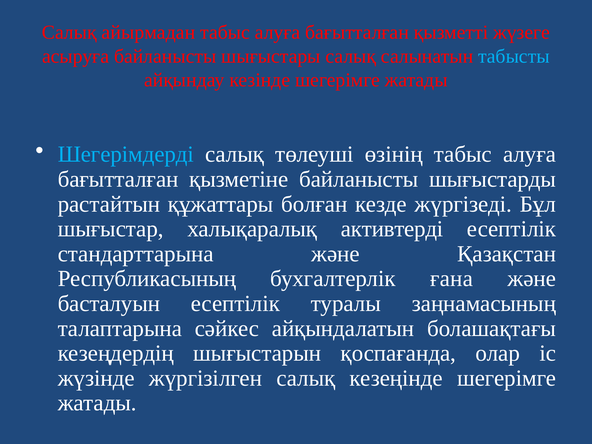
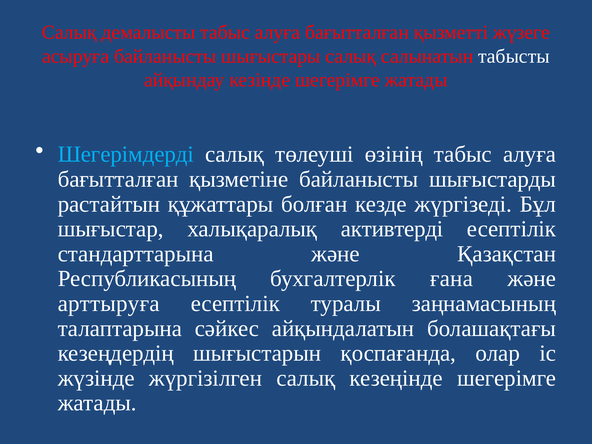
айырмадан: айырмадан -> демалысты (148, 32)
табысты colour: light blue -> white (514, 56)
басталуын: басталуын -> арттыруға (109, 304)
